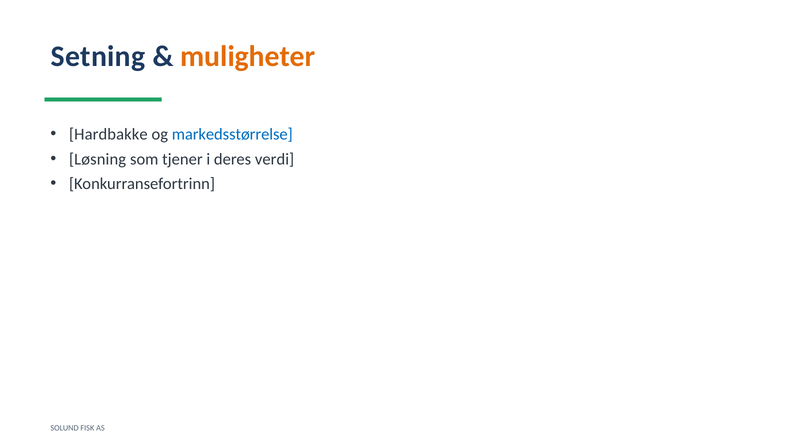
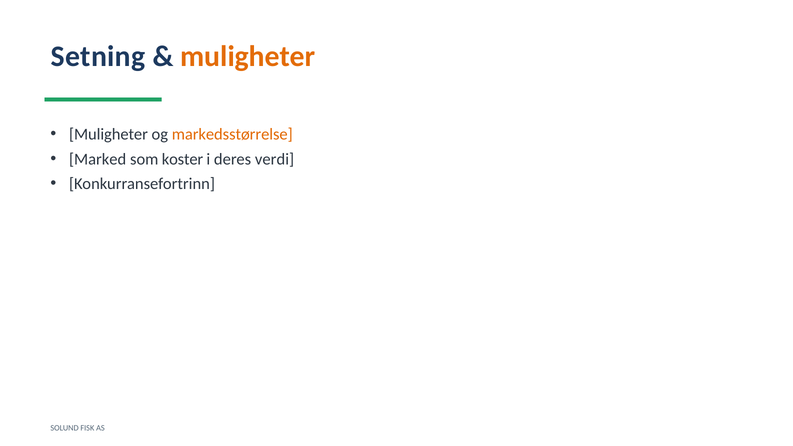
Hardbakke: Hardbakke -> Muligheter (108, 134)
markedsstørrelse colour: blue -> orange (232, 134)
Løsning: Løsning -> Marked (98, 159)
tjener: tjener -> koster (183, 159)
